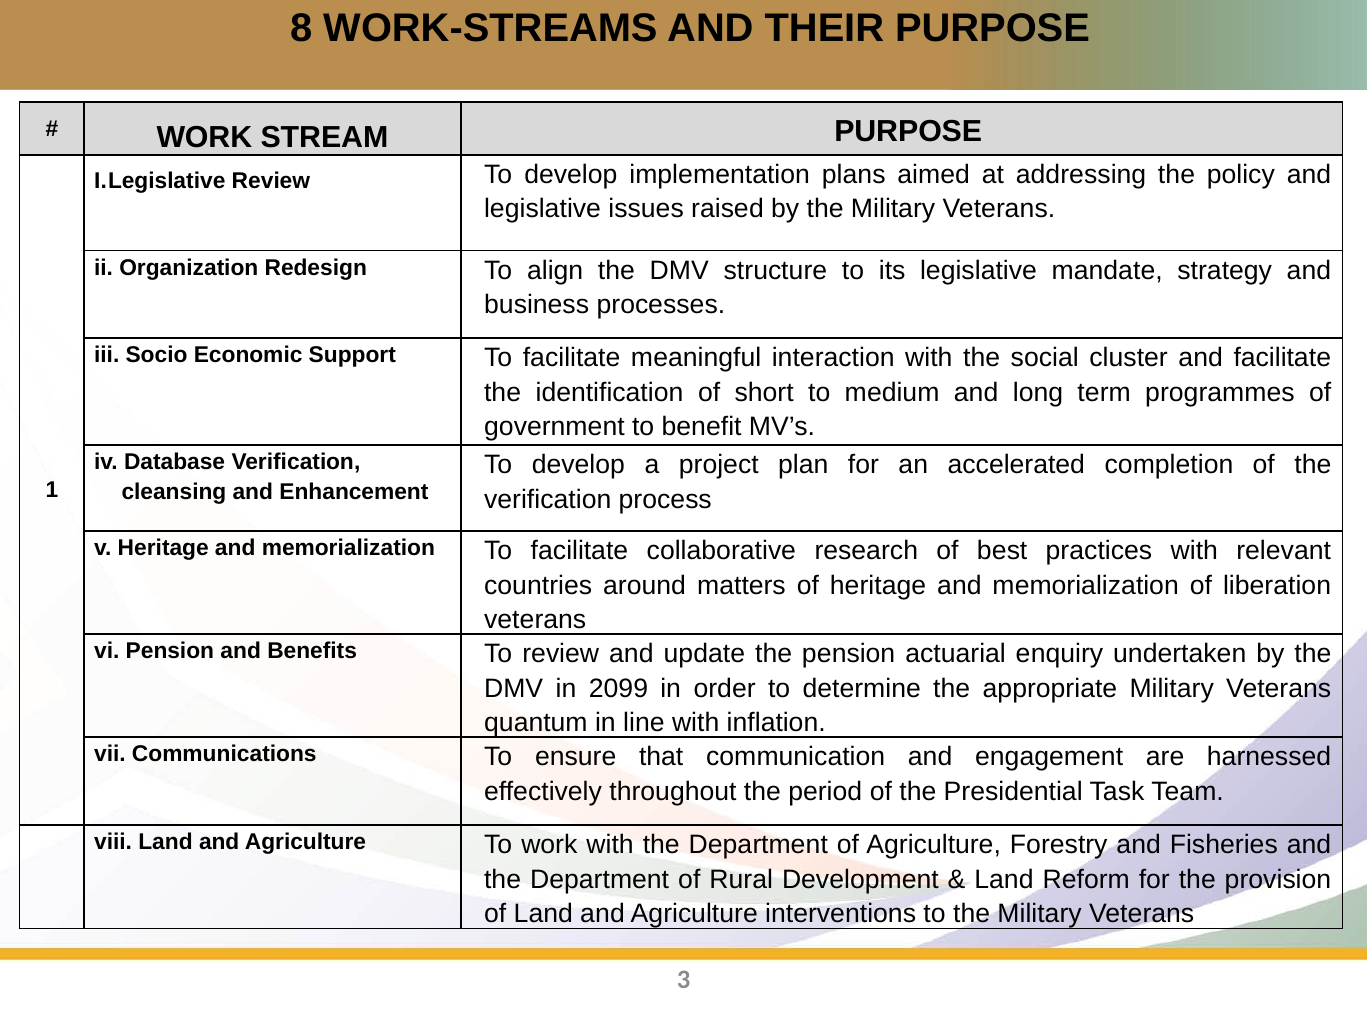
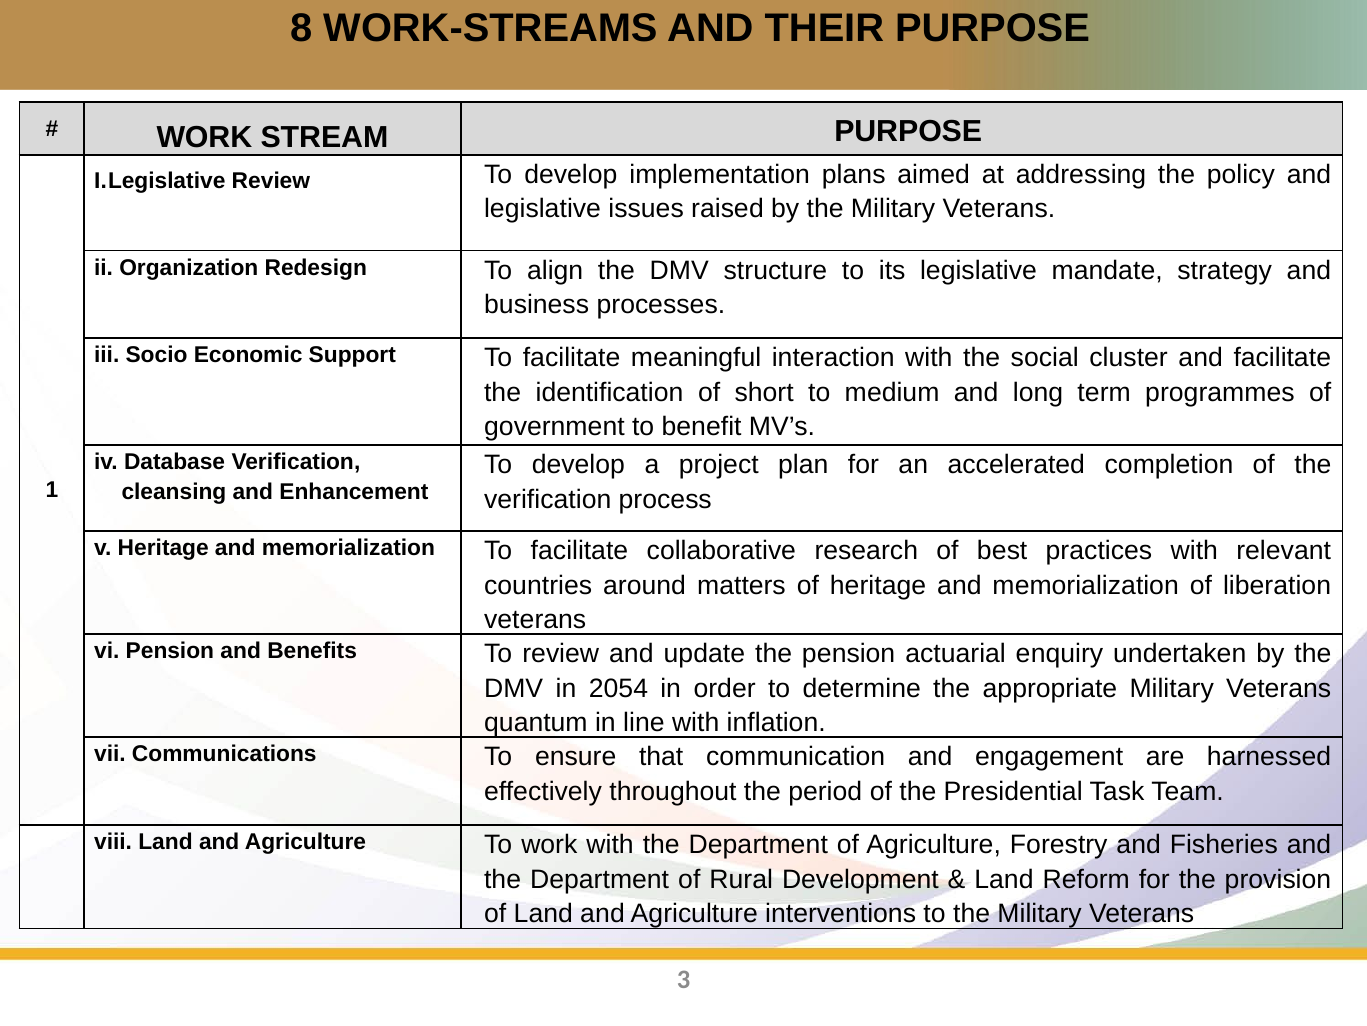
2099: 2099 -> 2054 (618, 688)
